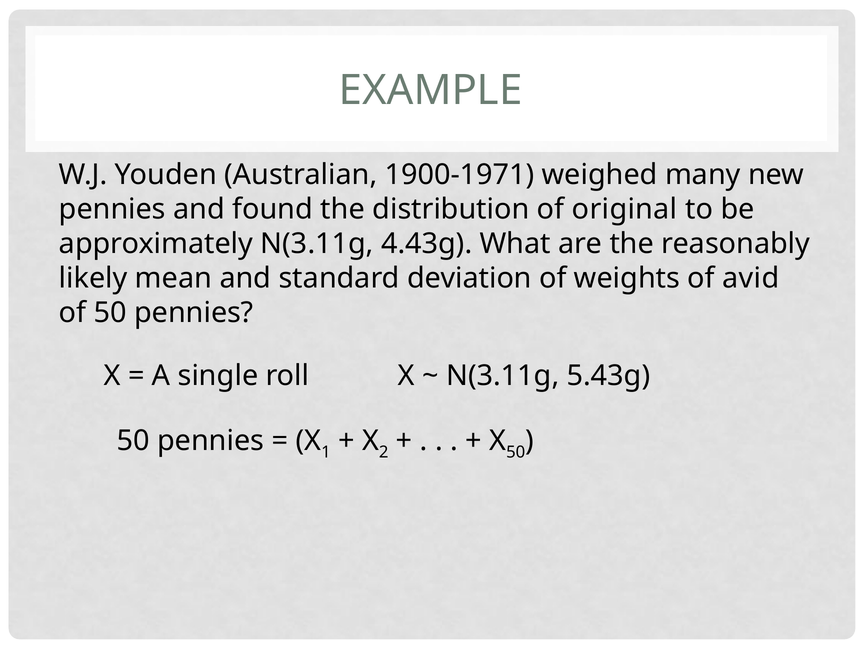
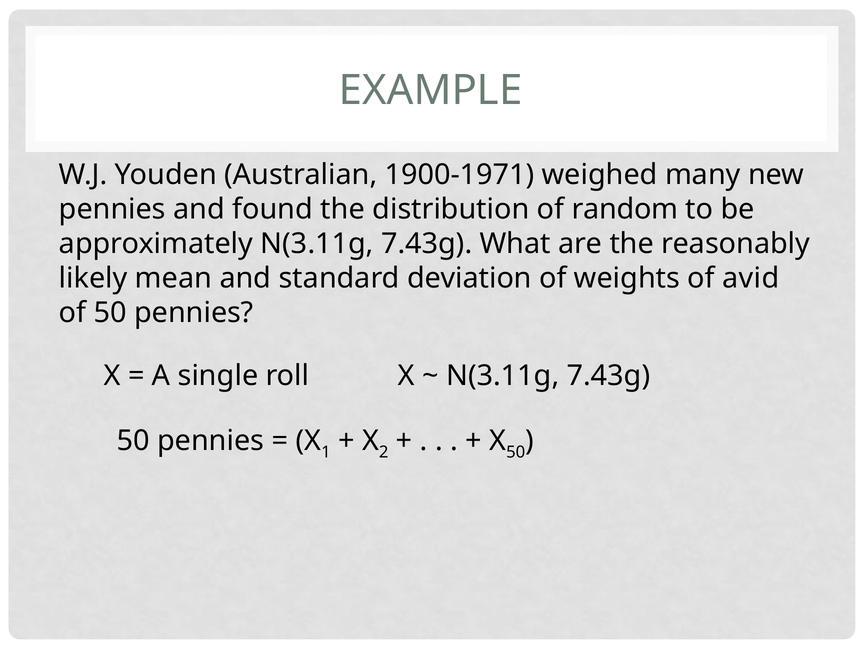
original: original -> random (625, 209)
approximately N(3.11g 4.43g: 4.43g -> 7.43g (427, 244)
5.43g: 5.43g -> 7.43g (609, 376)
